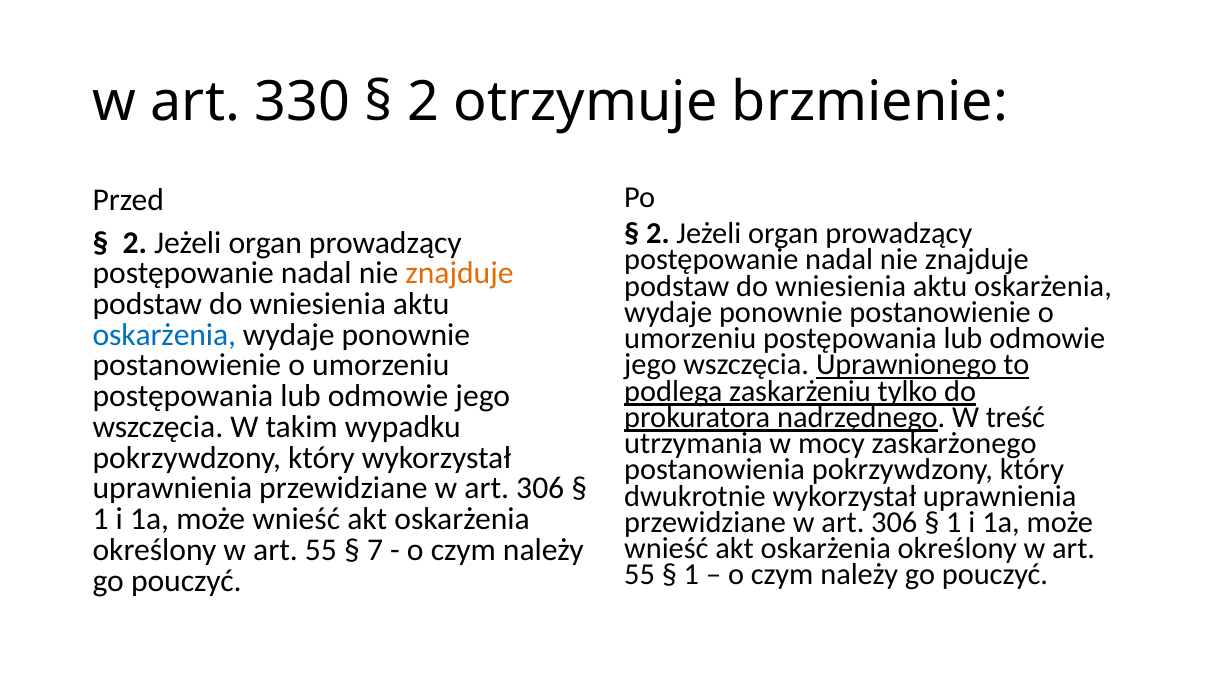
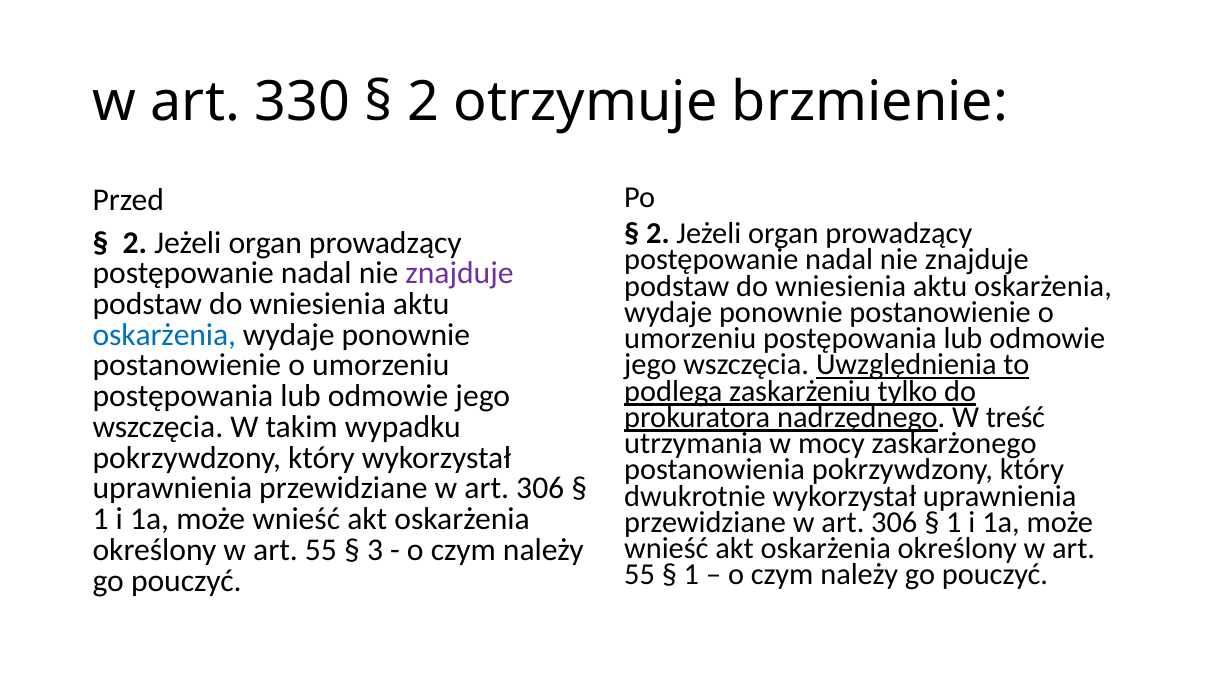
znajduje colour: orange -> purple (459, 274)
Uprawnionego: Uprawnionego -> Uwzględnienia (906, 365)
7: 7 -> 3 (375, 550)
